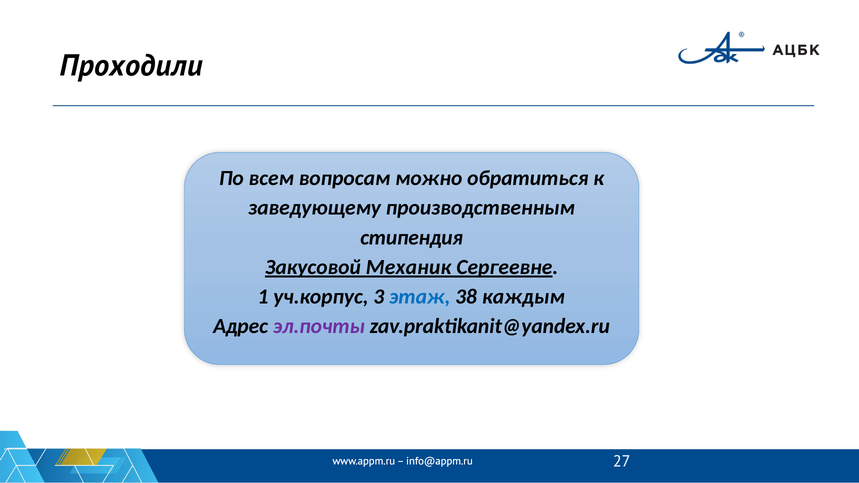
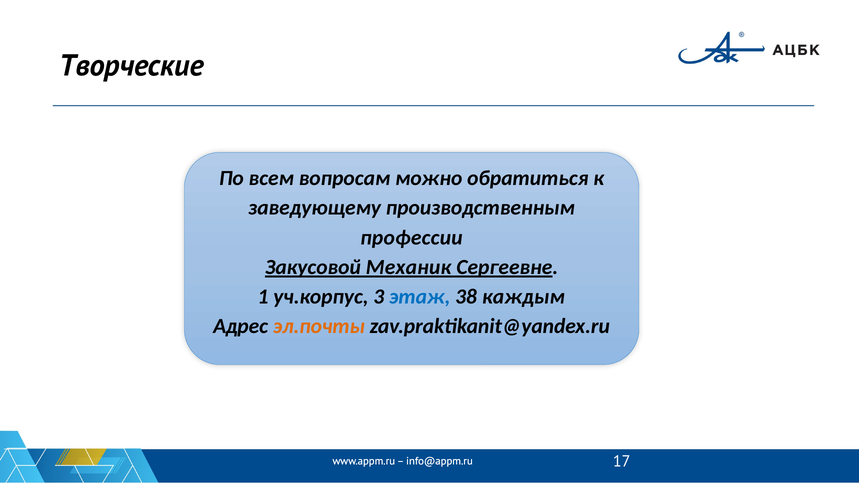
Проходили: Проходили -> Творческие (132, 66)
стипендия: стипендия -> профессии (411, 238)
эл.почты colour: purple -> orange (319, 326)
27: 27 -> 17 (622, 462)
